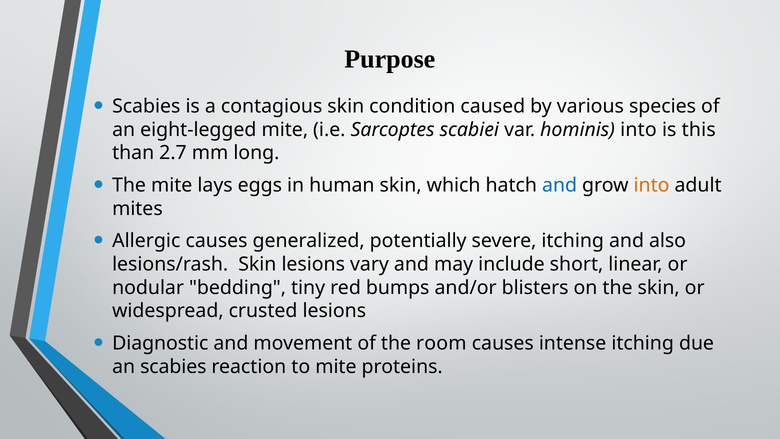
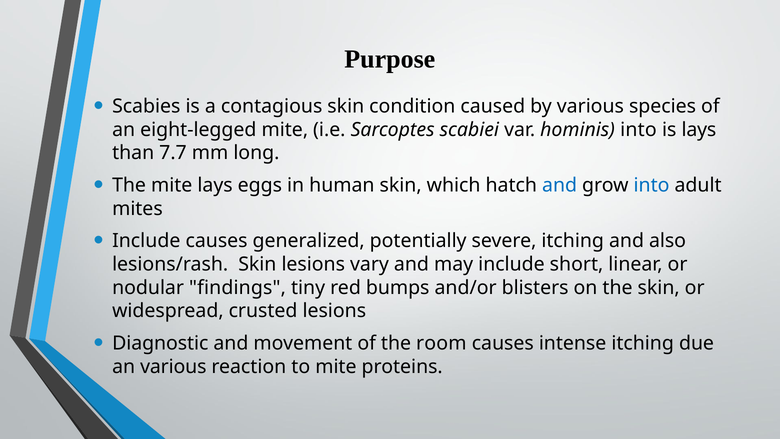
is this: this -> lays (699, 129)
2.7: 2.7 -> 7.7 (173, 153)
into colour: orange -> blue (652, 185)
Allergic: Allergic -> Include (146, 241)
bedding: bedding -> findings (237, 287)
an scabies: scabies -> various (173, 366)
